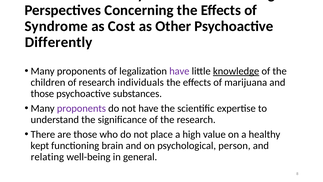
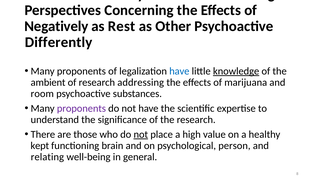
Syndrome: Syndrome -> Negatively (56, 26)
Cost: Cost -> Rest (122, 26)
have colour: purple -> blue (179, 71)
children: children -> ambient (48, 82)
individuals: individuals -> addressing (141, 82)
those: those -> room (42, 94)
not underline: none -> present (141, 134)
